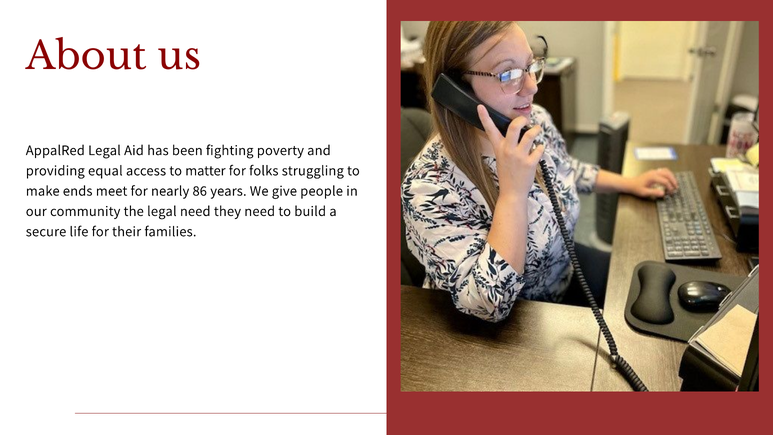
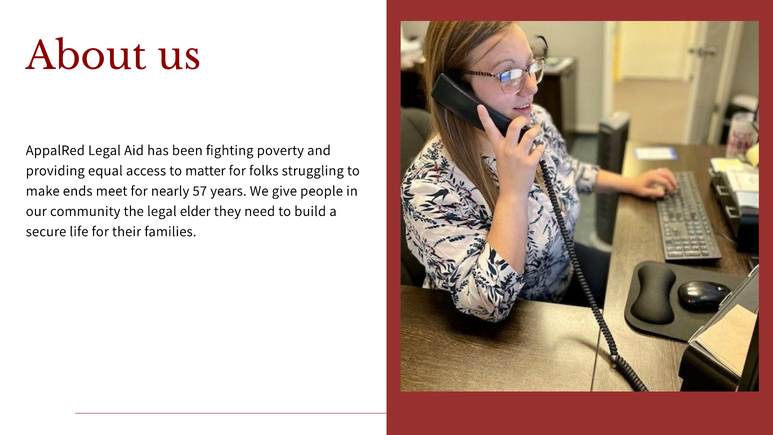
86: 86 -> 57 (200, 191)
legal need: need -> elder (195, 211)
